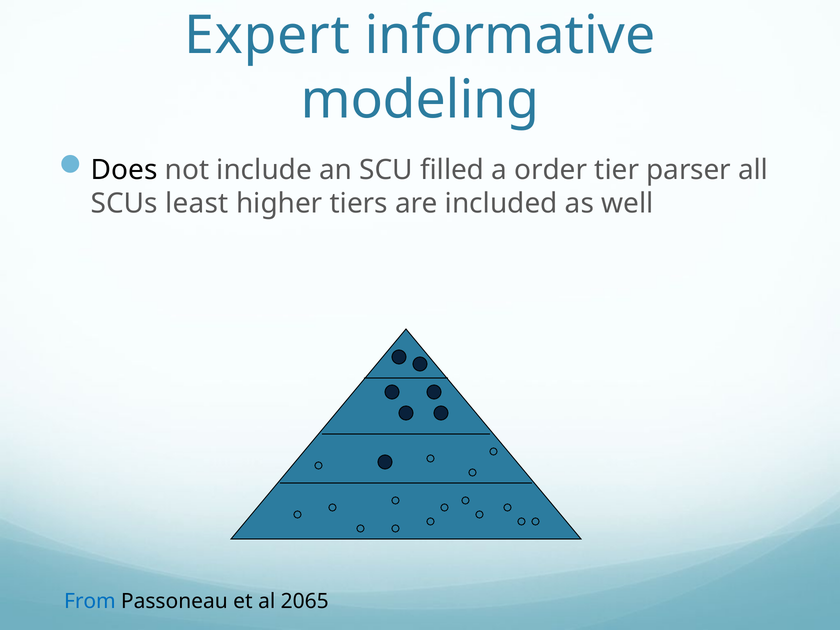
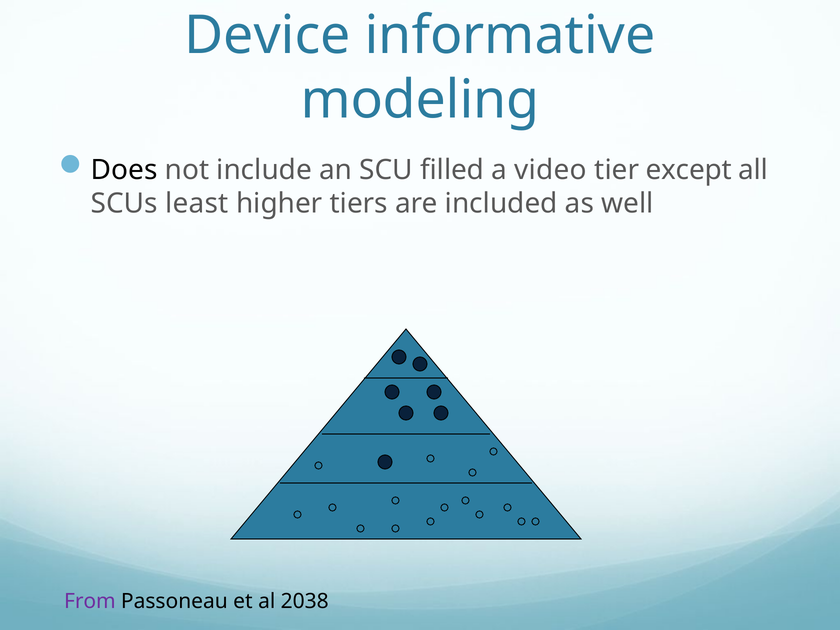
Expert: Expert -> Device (267, 36)
order: order -> video (551, 170)
parser: parser -> except (689, 170)
From colour: blue -> purple (90, 602)
2065: 2065 -> 2038 (305, 602)
